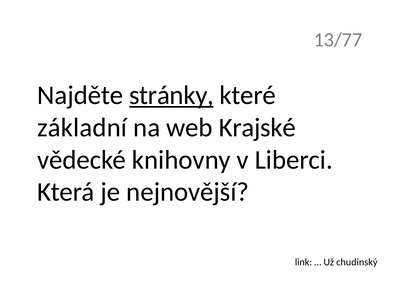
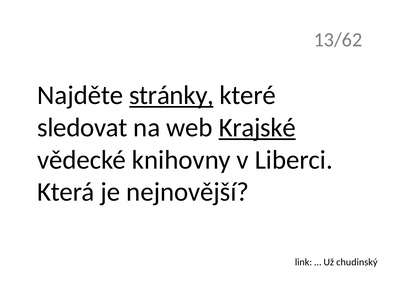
13/77: 13/77 -> 13/62 (338, 40)
základní: základní -> sledovat (82, 127)
Krajské underline: none -> present (257, 127)
